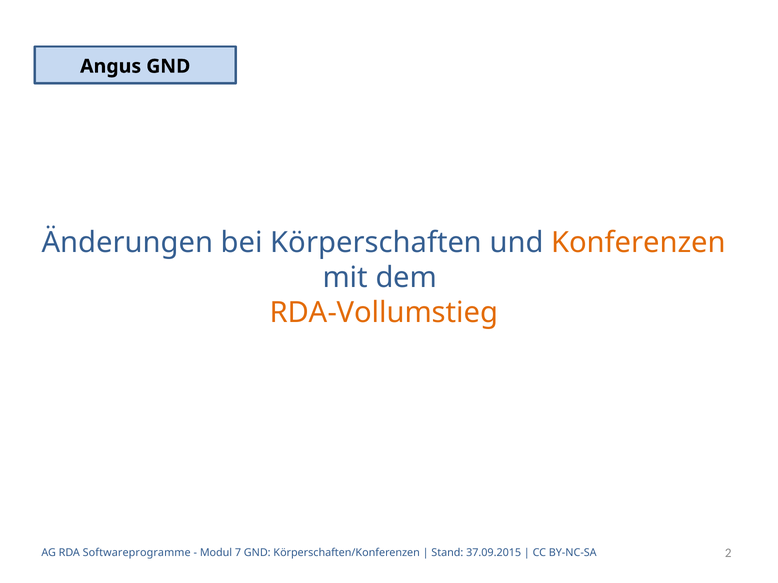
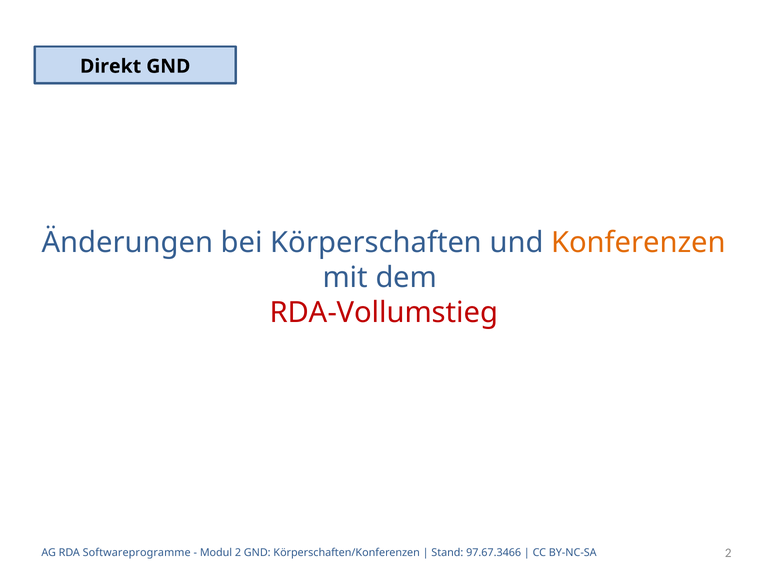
Angus: Angus -> Direkt (111, 66)
RDA-Vollumstieg colour: orange -> red (384, 313)
Modul 7: 7 -> 2 (238, 553)
37.09.2015: 37.09.2015 -> 97.67.3466 (494, 553)
